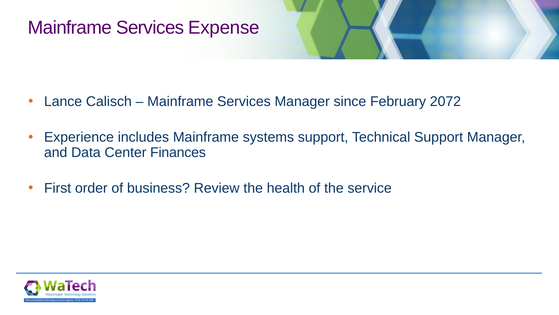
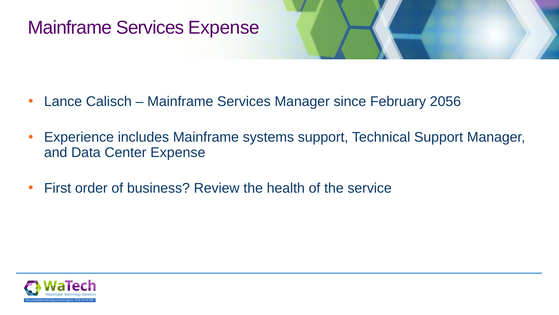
2072: 2072 -> 2056 (445, 101)
Center Finances: Finances -> Expense (178, 152)
